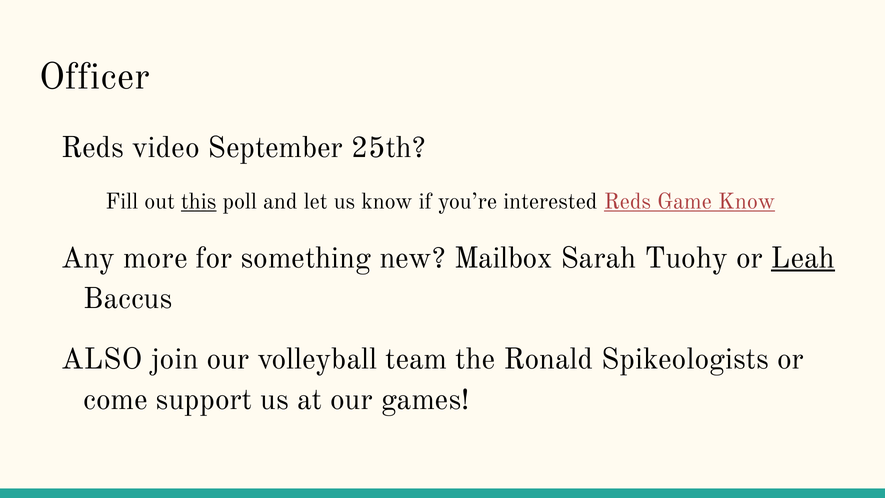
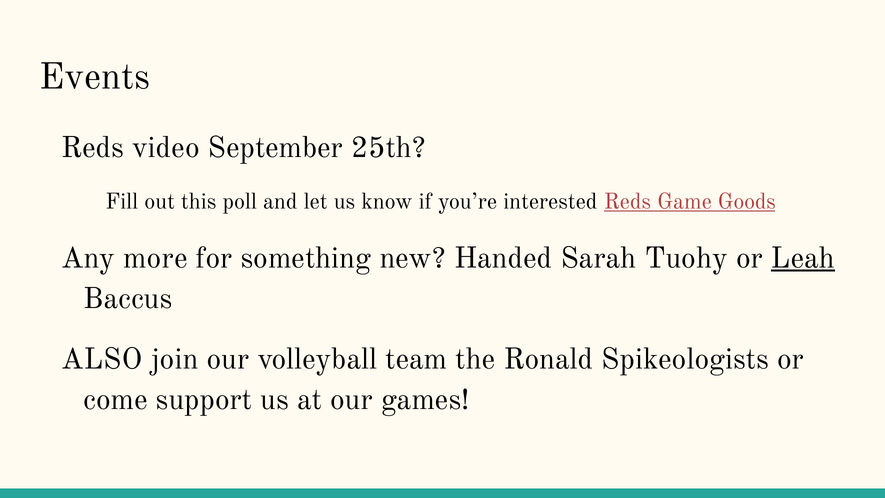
Officer: Officer -> Events (95, 77)
this underline: present -> none (199, 201)
Game Know: Know -> Goods (747, 201)
Mailbox: Mailbox -> Handed (503, 258)
